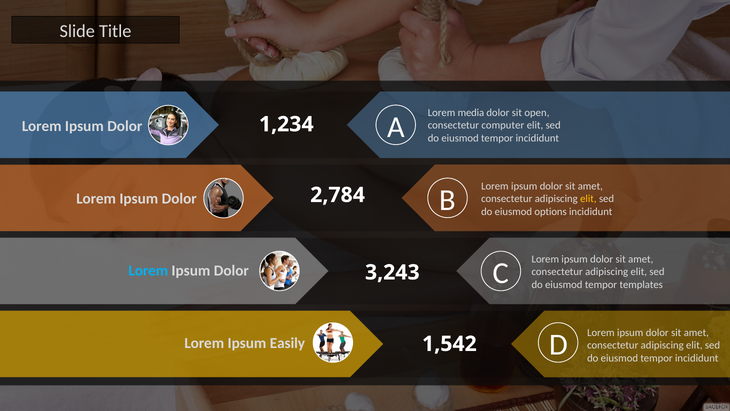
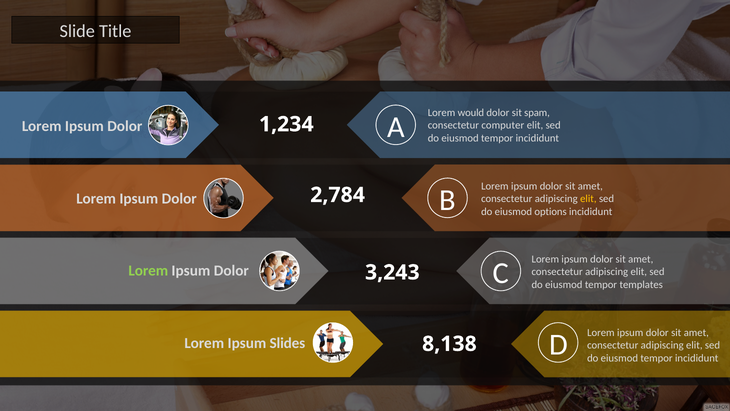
media: media -> would (471, 113)
open: open -> spam (537, 113)
Lorem colour: light blue -> light green (148, 270)
Easily: Easily -> Slides (287, 343)
1,542: 1,542 -> 8,138 (449, 344)
